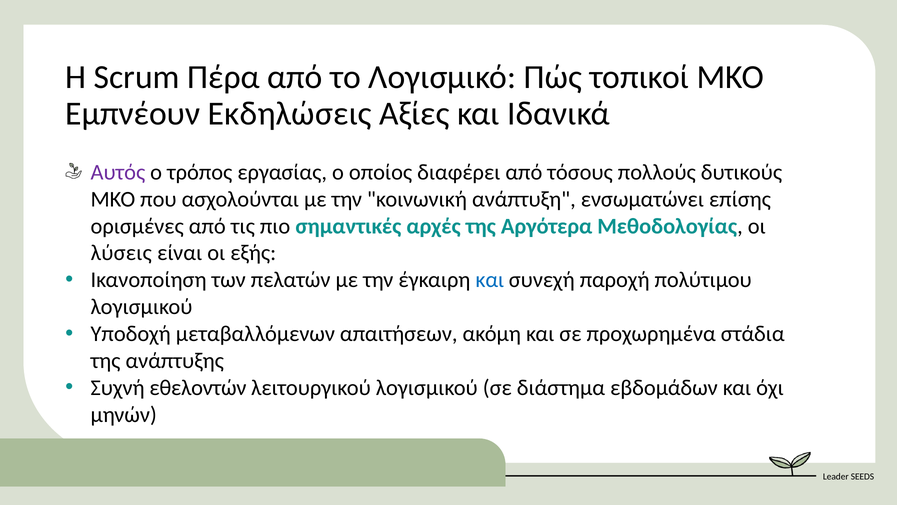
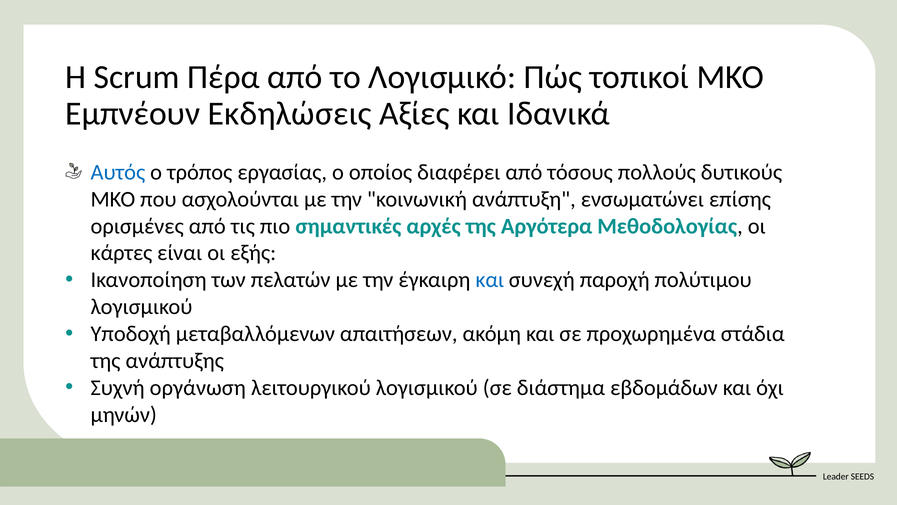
Αυτός colour: purple -> blue (118, 172)
λύσεις: λύσεις -> κάρτες (121, 253)
εθελοντών: εθελοντών -> οργάνωση (198, 387)
